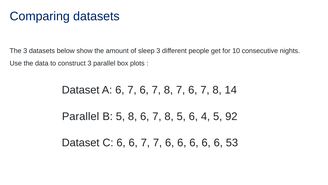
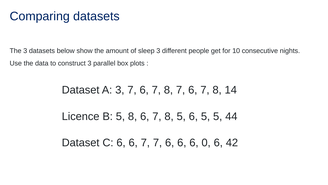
A 6: 6 -> 3 (120, 90)
Parallel: Parallel -> Licence (81, 116)
6 4: 4 -> 5 (206, 116)
92: 92 -> 44 (231, 116)
6: 6 -> 0 (206, 142)
53: 53 -> 42 (232, 142)
